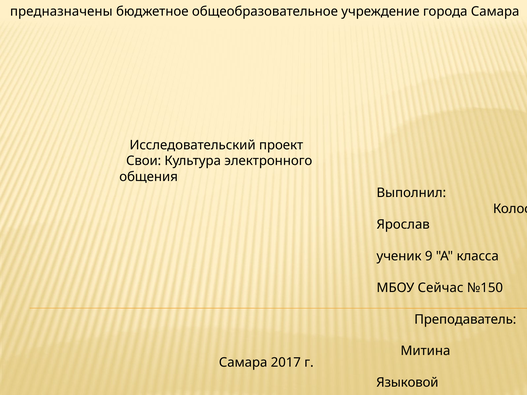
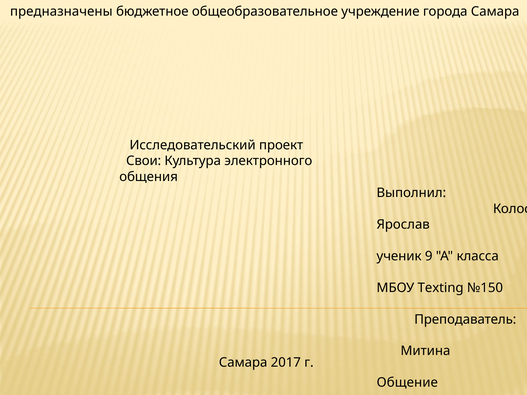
Сейчас: Сейчас -> Texting (441, 288)
Языковой: Языковой -> Общение (407, 383)
